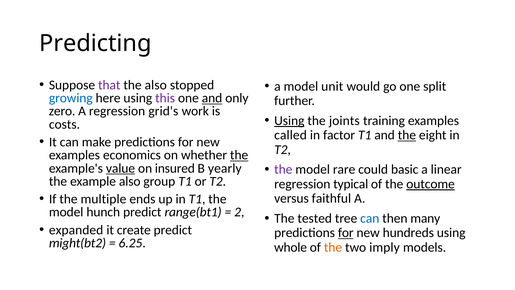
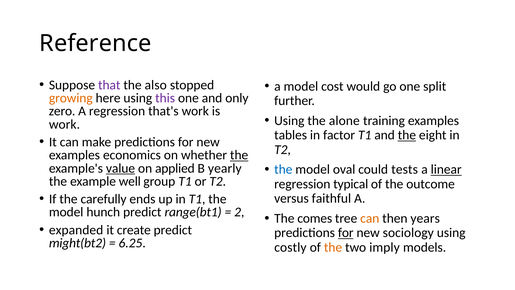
Predicting: Predicting -> Reference (95, 43)
unit: unit -> cost (332, 86)
growing colour: blue -> orange (71, 98)
and underline: present -> none (212, 98)
grid's: grid's -> that's (163, 111)
Using underline: present -> none (289, 121)
joints: joints -> alone (344, 121)
costs: costs -> work (64, 124)
called: called -> tables (291, 135)
the colour: purple -> blue (283, 169)
rare: rare -> oval (344, 169)
basic: basic -> tests (405, 169)
linear underline: none -> present (446, 169)
insured: insured -> applied (175, 168)
example also: also -> well (130, 181)
outcome underline: present -> none (431, 184)
multiple: multiple -> carefully (104, 199)
tested: tested -> comes (315, 218)
can colour: blue -> orange (370, 218)
many: many -> years (425, 218)
hundreds: hundreds -> sociology (408, 233)
whole: whole -> costly (290, 247)
